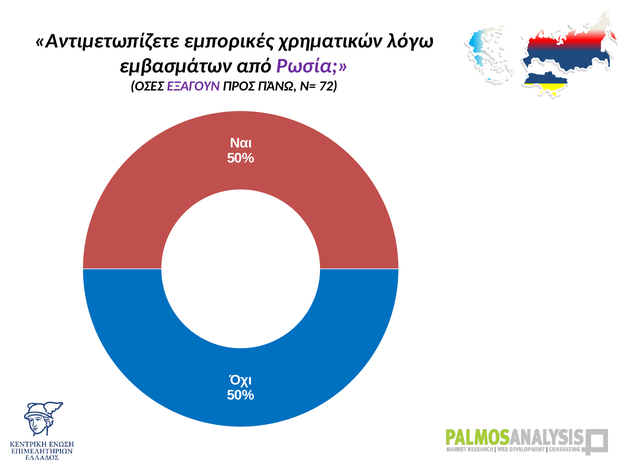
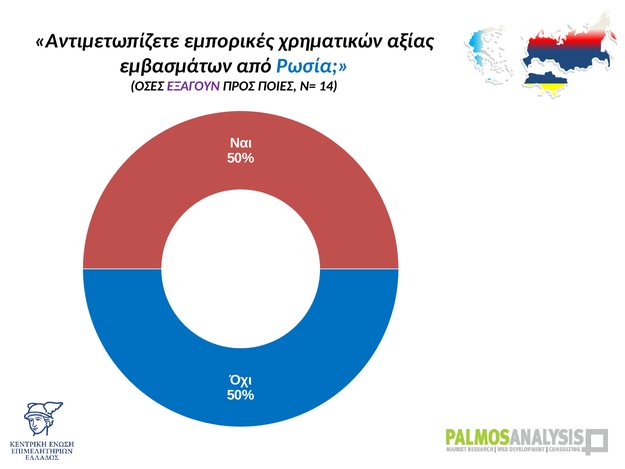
λόγω: λόγω -> αξίας (410, 41)
Ρωσία colour: purple -> blue (312, 66)
ΠΆΝΩ: ΠΆΝΩ -> ΠΟΙΕΣ (277, 86)
72: 72 -> 14 (328, 86)
